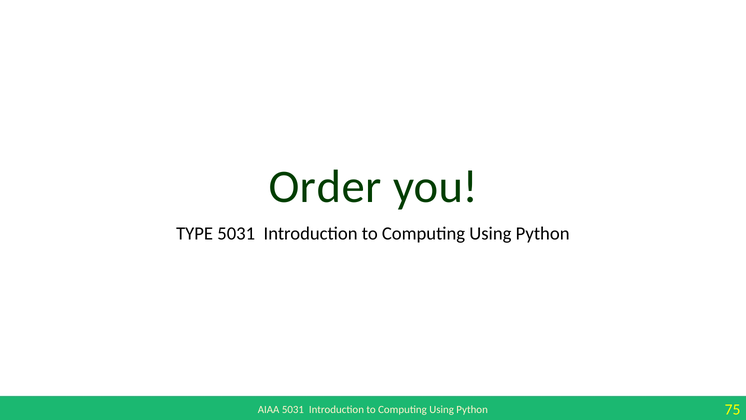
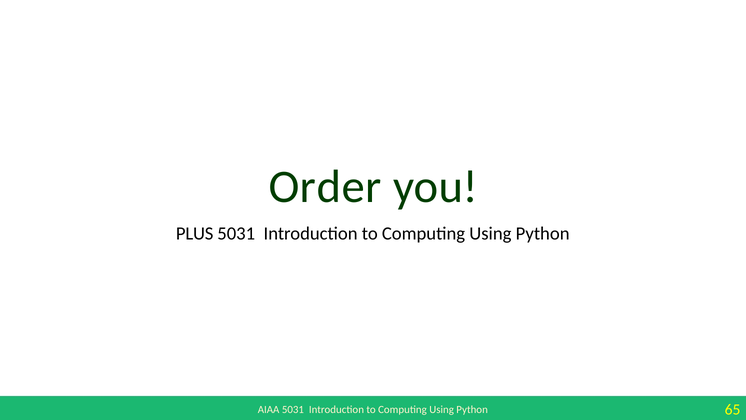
TYPE: TYPE -> PLUS (195, 233)
75: 75 -> 65 (733, 409)
